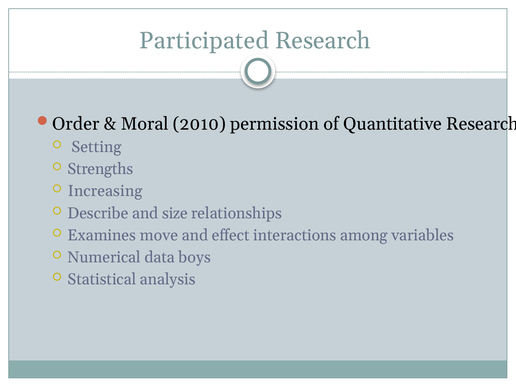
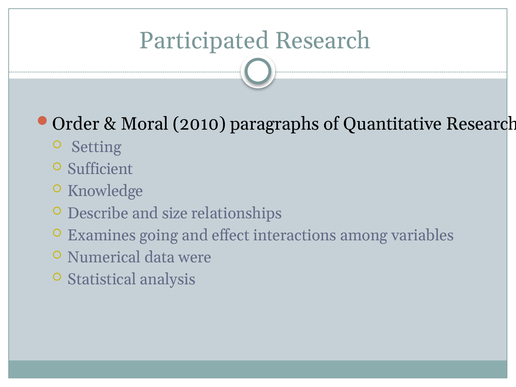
permission: permission -> paragraphs (275, 124)
Strengths: Strengths -> Sufficient (100, 169)
Increasing: Increasing -> Knowledge (105, 191)
move: move -> going (159, 235)
boys: boys -> were (195, 257)
